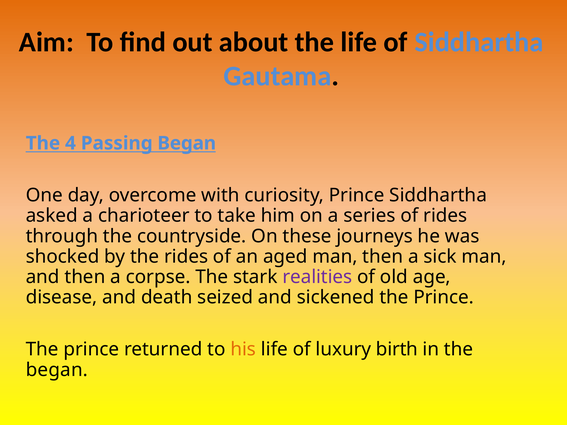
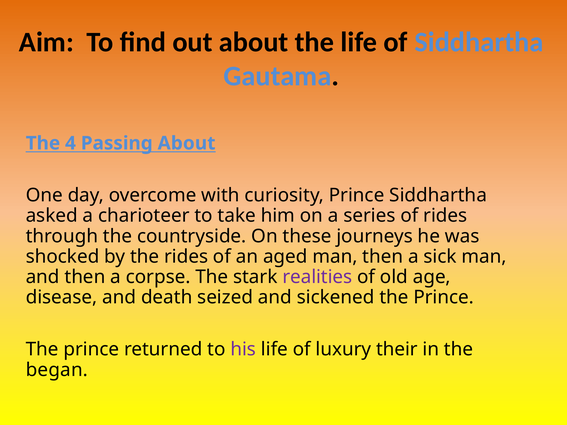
Passing Began: Began -> About (187, 143)
his colour: orange -> purple (243, 350)
birth: birth -> their (397, 350)
